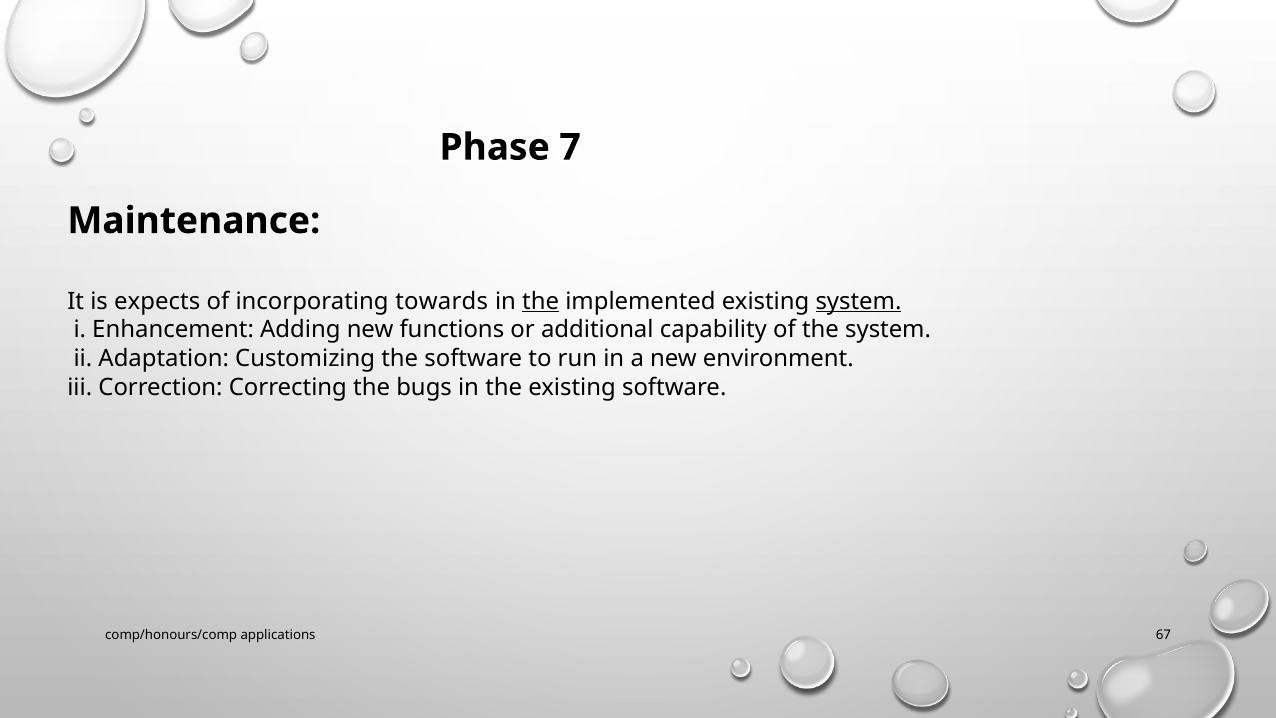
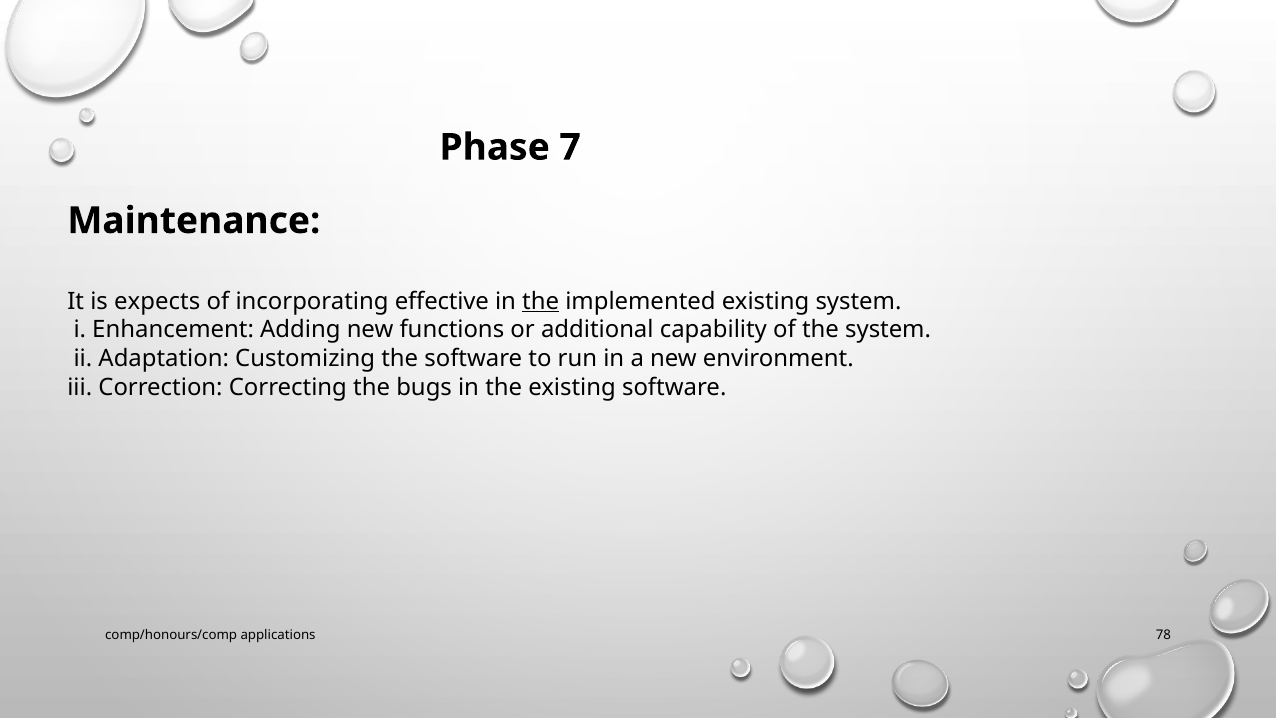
towards: towards -> effective (442, 301)
system underline: present -> none (859, 301)
67: 67 -> 78 (1163, 635)
